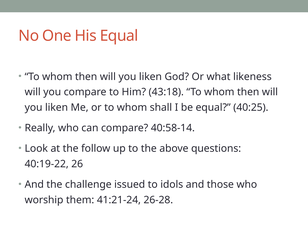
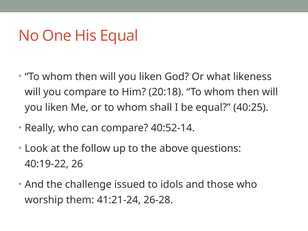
43:18: 43:18 -> 20:18 (166, 92)
40:58-14: 40:58-14 -> 40:52-14 (173, 128)
